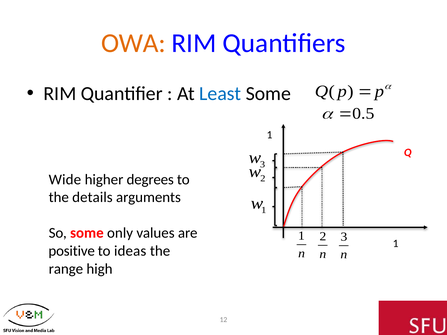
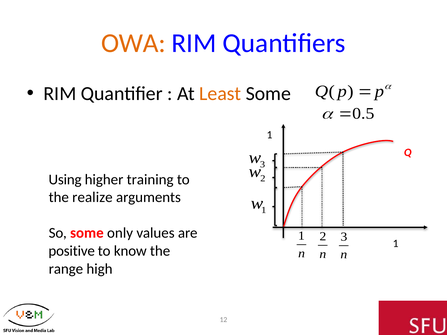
Least colour: blue -> orange (220, 94)
Wide: Wide -> Using (65, 180)
degrees: degrees -> training (150, 180)
details: details -> realize (92, 197)
ideas: ideas -> know (130, 251)
